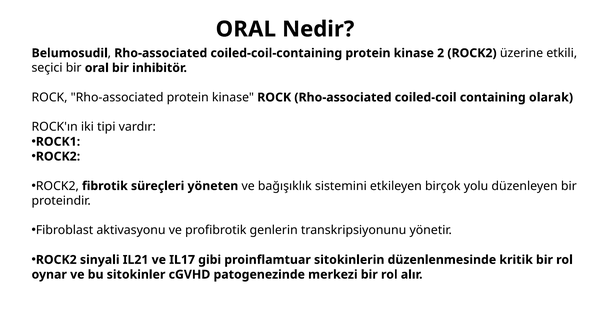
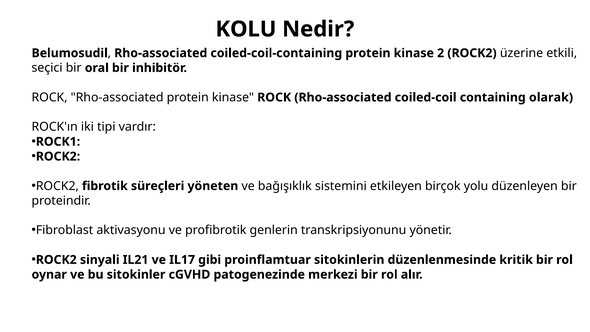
ORAL: ORAL -> KOLU (246, 29)
